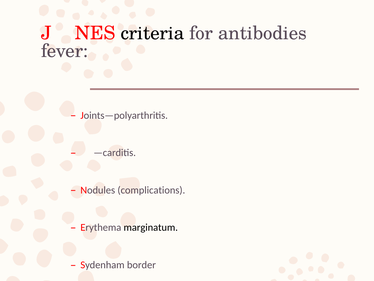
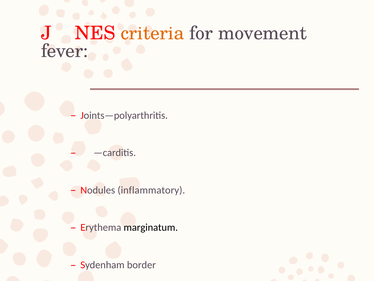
criteria colour: black -> orange (152, 33)
antibodies: antibodies -> movement (262, 33)
complications: complications -> inflammatory (151, 190)
